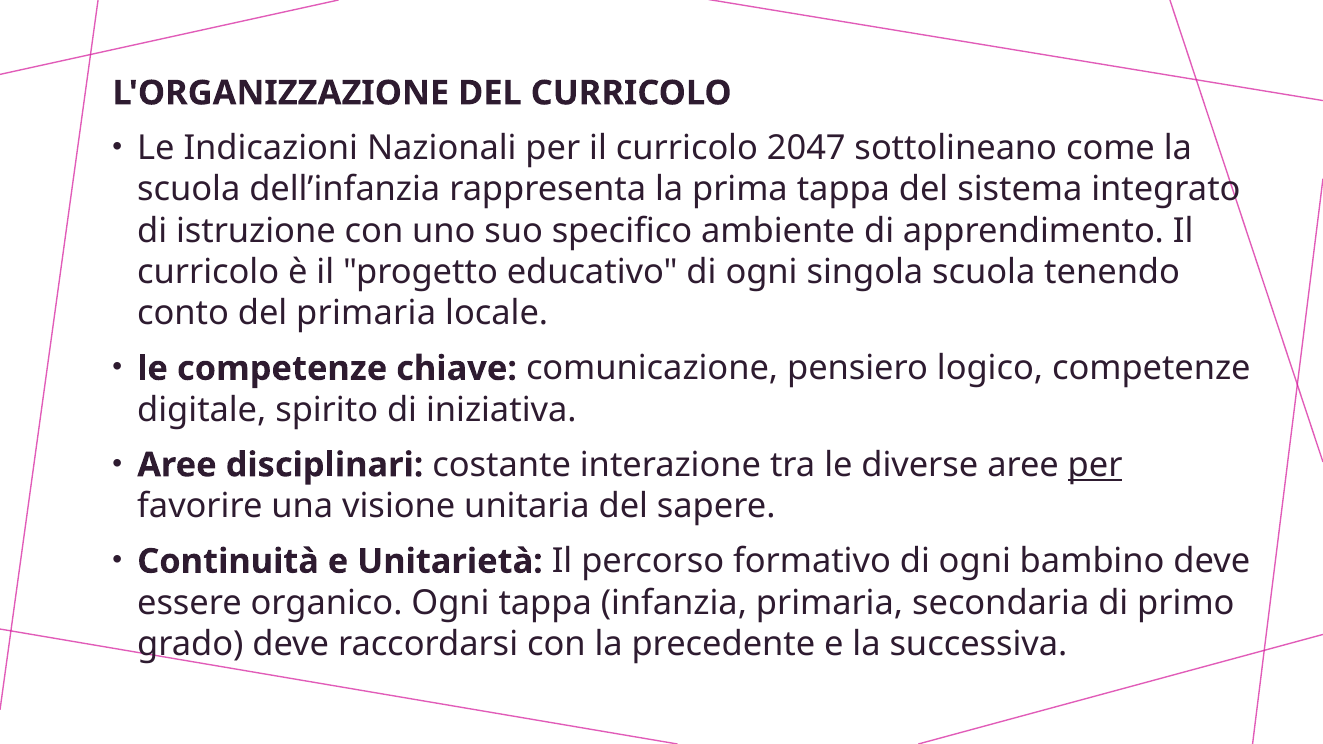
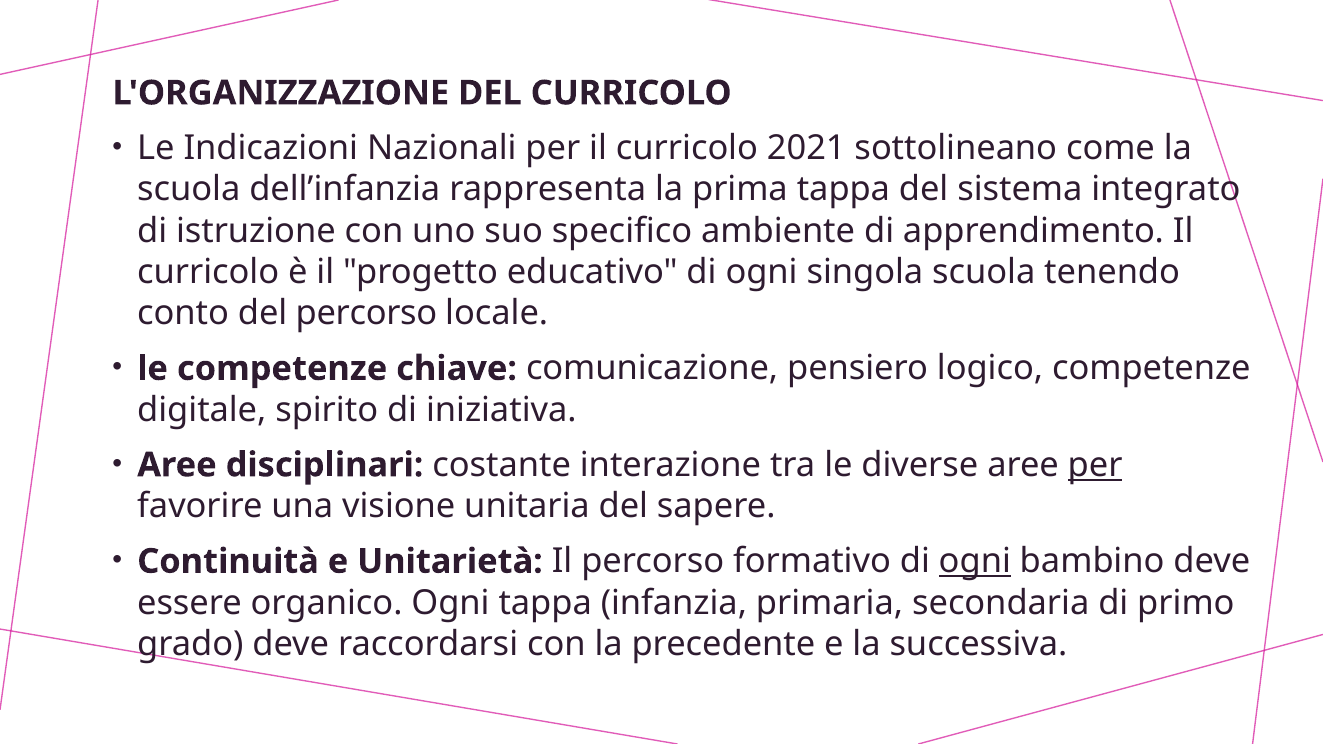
2047: 2047 -> 2021 (806, 148)
del primaria: primaria -> percorso (366, 314)
ogni underline: none -> present (975, 562)
